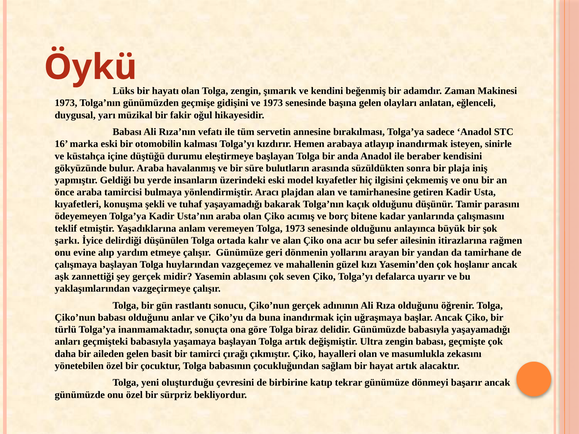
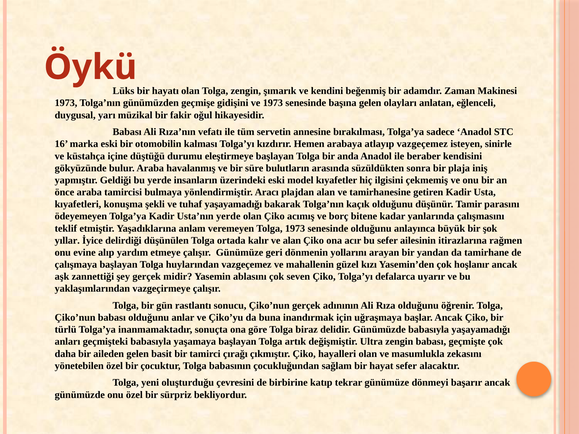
atlayıp inandırmak: inandırmak -> vazgeçemez (422, 144)
Usta’nın araba: araba -> yerde (228, 216)
şarkı: şarkı -> yıllar (67, 241)
hayat artık: artık -> sefer (406, 366)
